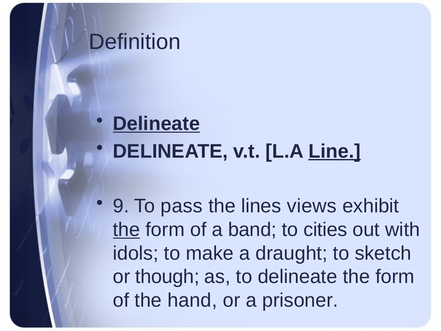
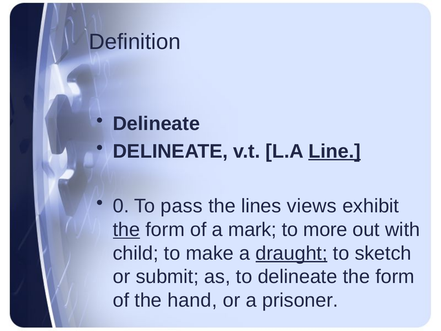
Delineate underline: present -> none (156, 124)
9: 9 -> 0 (121, 206)
band: band -> mark (252, 230)
cities: cities -> more (325, 230)
idols: idols -> child (136, 253)
draught underline: none -> present (292, 253)
though: though -> submit (167, 277)
